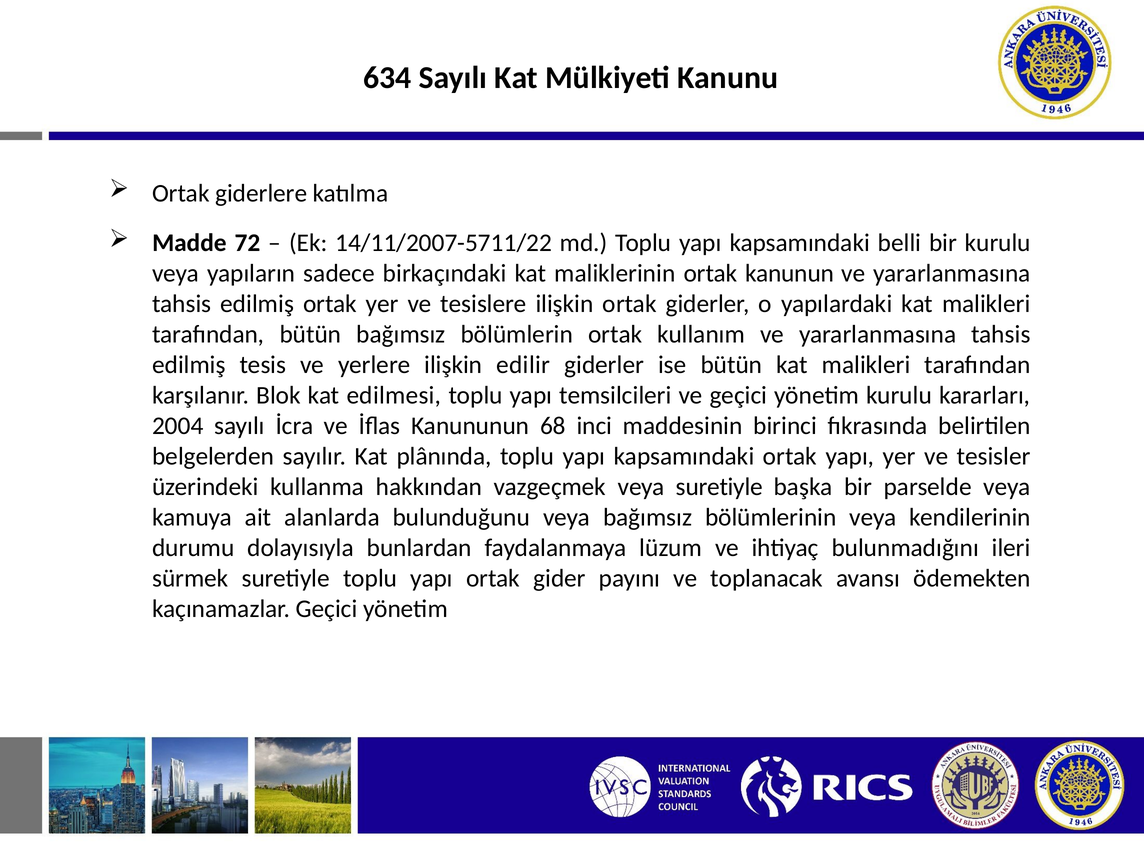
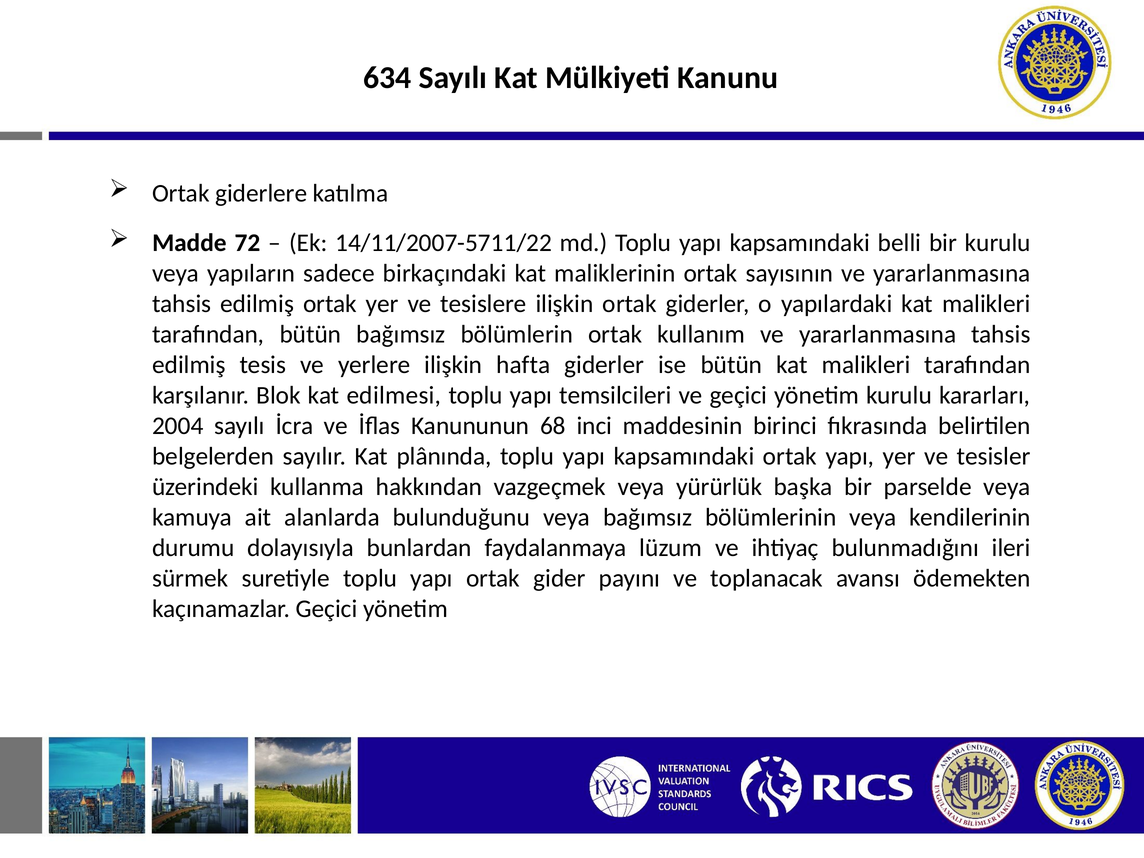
kanunun: kanunun -> sayısının (789, 273)
edilir: edilir -> hafta (523, 365)
veya suretiyle: suretiyle -> yürürlük (719, 487)
